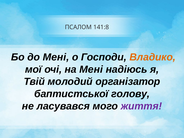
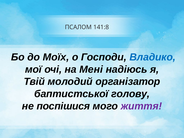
до Мені: Мені -> Моїх (56, 57)
Владико colour: orange -> blue (153, 57)
ласувався: ласувався -> поспішися (63, 106)
